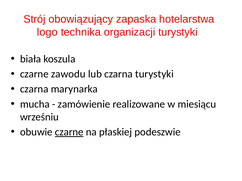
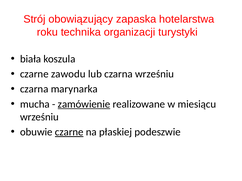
logo: logo -> roku (47, 32)
czarna turystyki: turystyki -> wrześniu (155, 74)
zamówienie underline: none -> present (84, 104)
